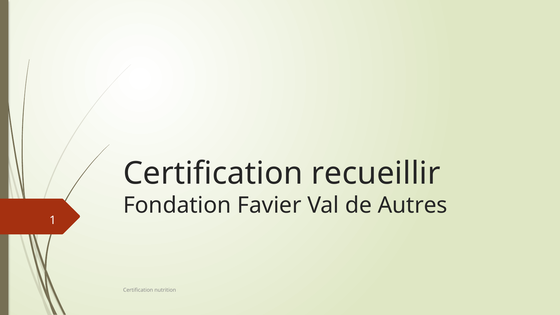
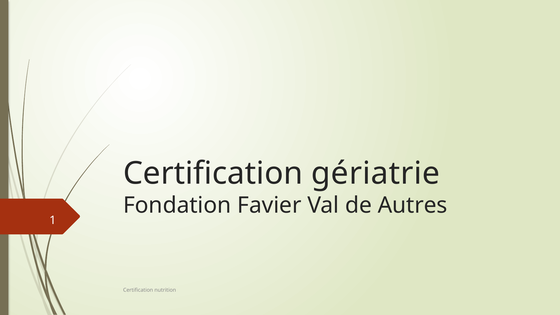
recueillir: recueillir -> gériatrie (376, 173)
